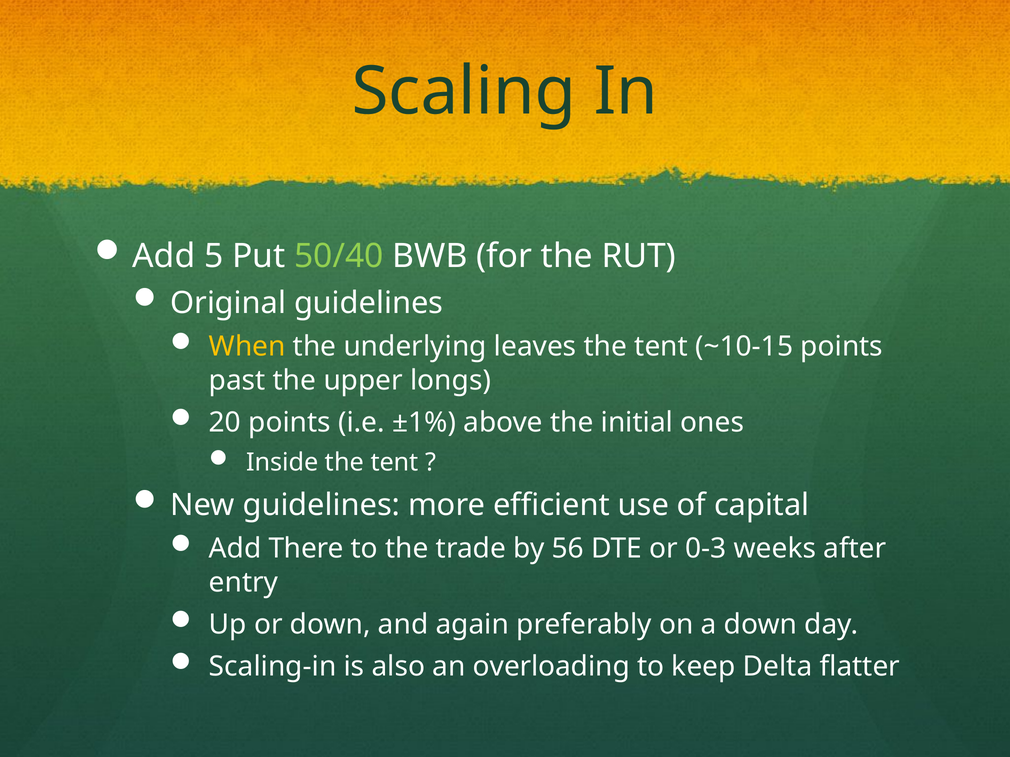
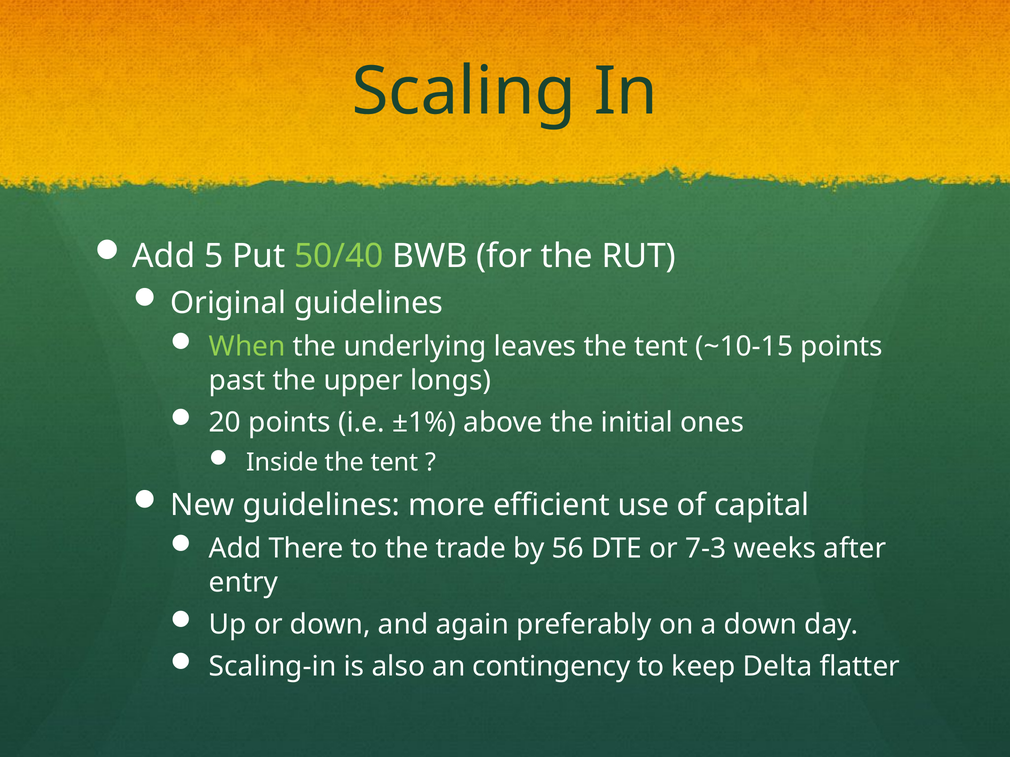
When colour: yellow -> light green (247, 347)
0-3: 0-3 -> 7-3 (706, 549)
overloading: overloading -> contingency (551, 667)
